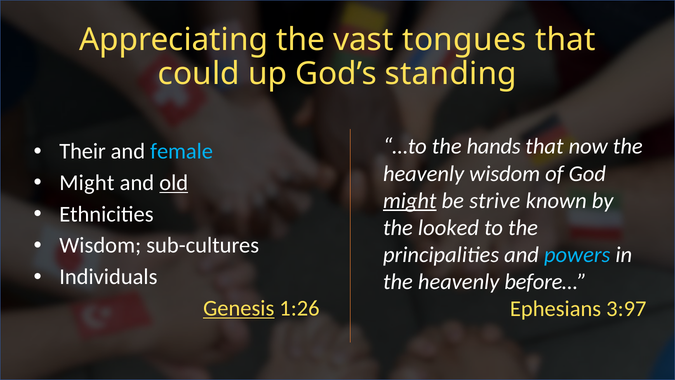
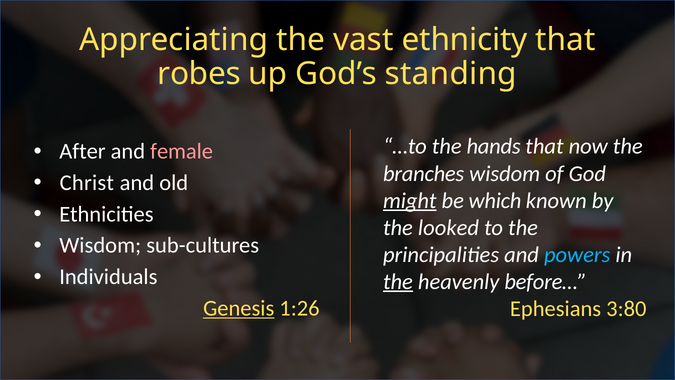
tongues: tongues -> ethnicity (465, 40)
could: could -> robes (199, 74)
Their: Their -> After (82, 151)
female colour: light blue -> pink (182, 151)
heavenly: heavenly -> branches (424, 173)
Might: Might -> Christ (87, 183)
old underline: present -> none (174, 183)
strive: strive -> which (495, 200)
the underline: none -> present (398, 281)
3:97: 3:97 -> 3:80 (626, 308)
